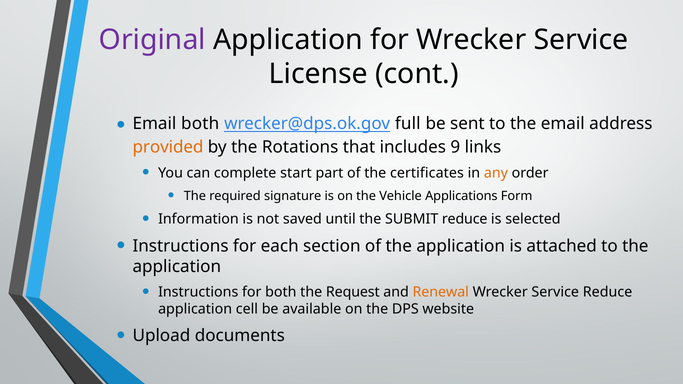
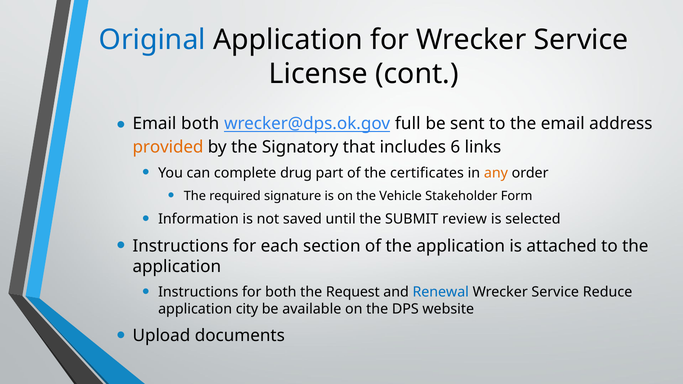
Original colour: purple -> blue (152, 40)
Rotations: Rotations -> Signatory (300, 147)
9: 9 -> 6 (455, 147)
start: start -> drug (296, 173)
Applications: Applications -> Stakeholder (461, 196)
SUBMIT reduce: reduce -> review (465, 219)
Renewal colour: orange -> blue (441, 292)
cell: cell -> city (247, 309)
